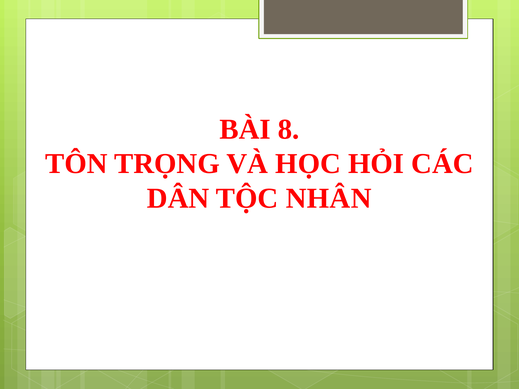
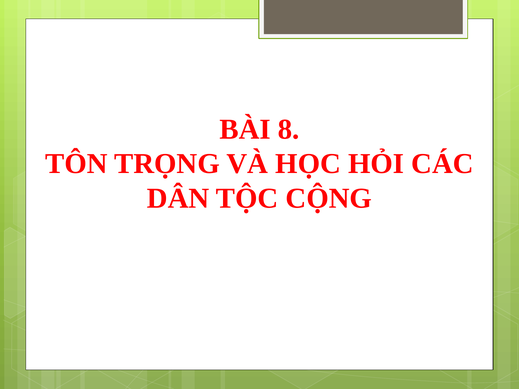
NHÂN: NHÂN -> CỘNG (329, 198)
